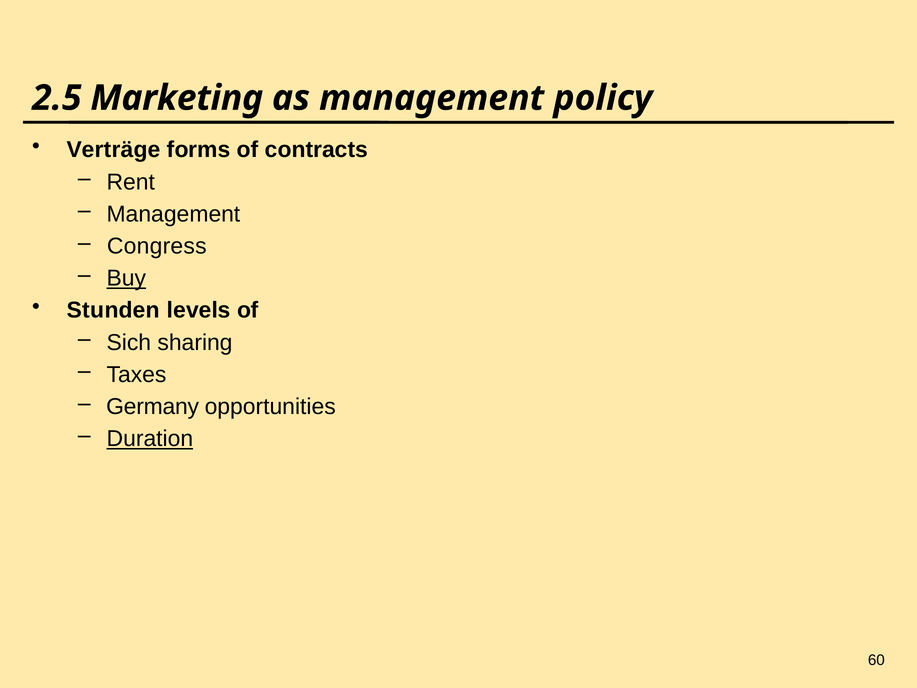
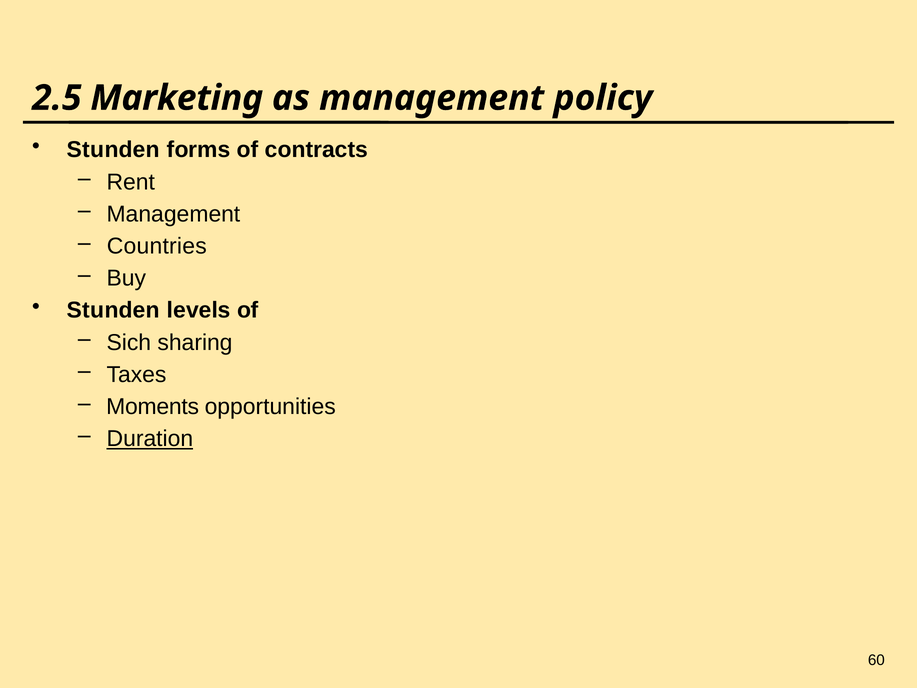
Verträge: Verträge -> Stunden (113, 150)
Congress: Congress -> Countries (157, 246)
Buy underline: present -> none (126, 278)
Germany: Germany -> Moments (153, 407)
